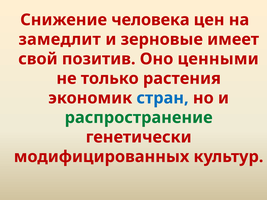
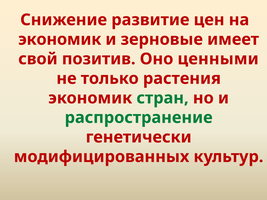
человека: человека -> развитие (150, 20)
замедлит: замедлит -> экономик (60, 39)
стран colour: blue -> green (163, 98)
